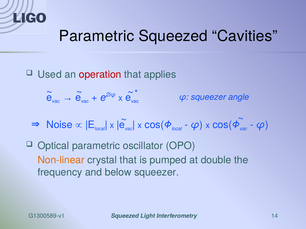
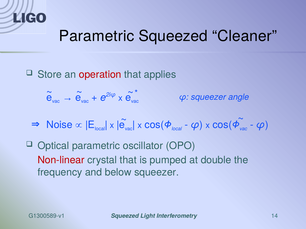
Cavities: Cavities -> Cleaner (245, 36)
Used: Used -> Store (50, 75)
Non-linear colour: orange -> red (61, 160)
